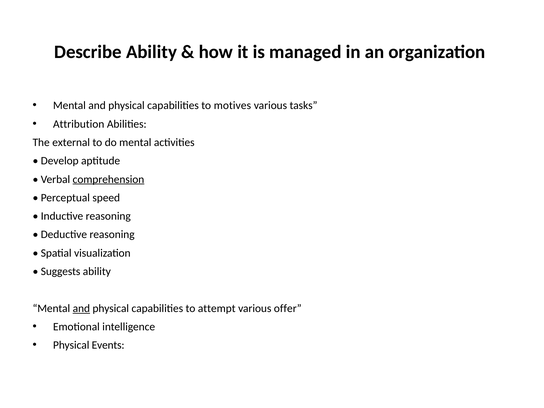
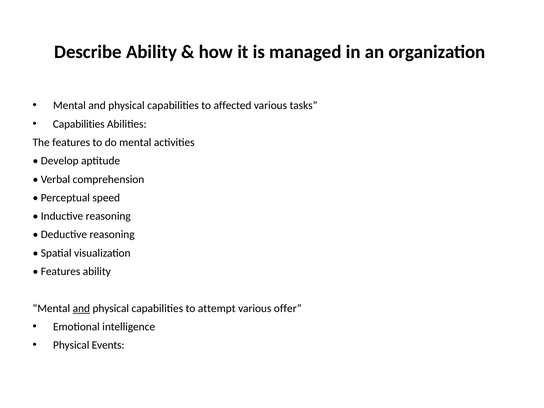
motives: motives -> affected (232, 106)
Attribution: Attribution -> Capabilities (79, 124)
The external: external -> features (71, 142)
comprehension underline: present -> none (108, 179)
Suggests: Suggests -> Features (61, 271)
